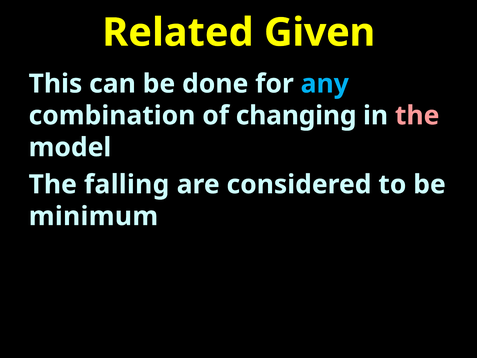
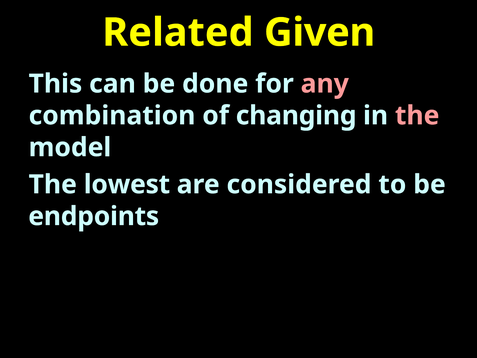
any colour: light blue -> pink (325, 84)
falling: falling -> lowest (127, 184)
minimum: minimum -> endpoints (94, 216)
